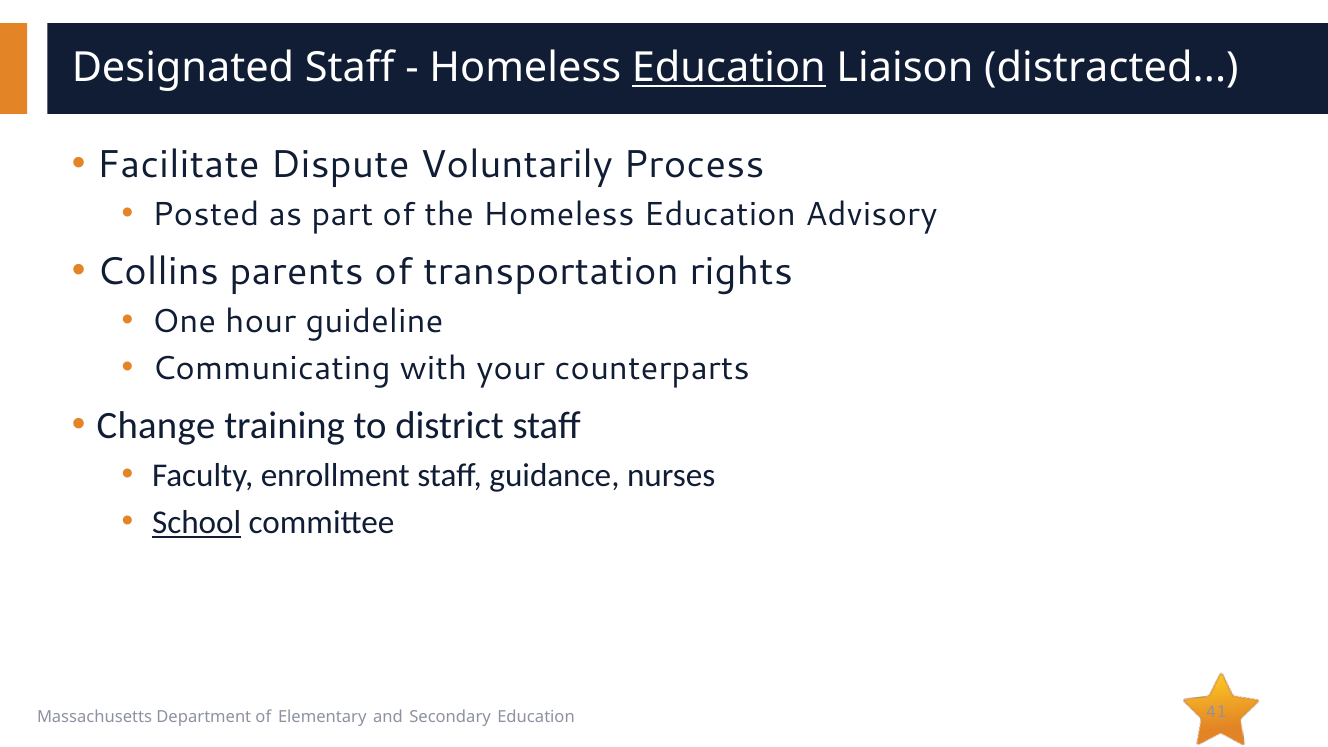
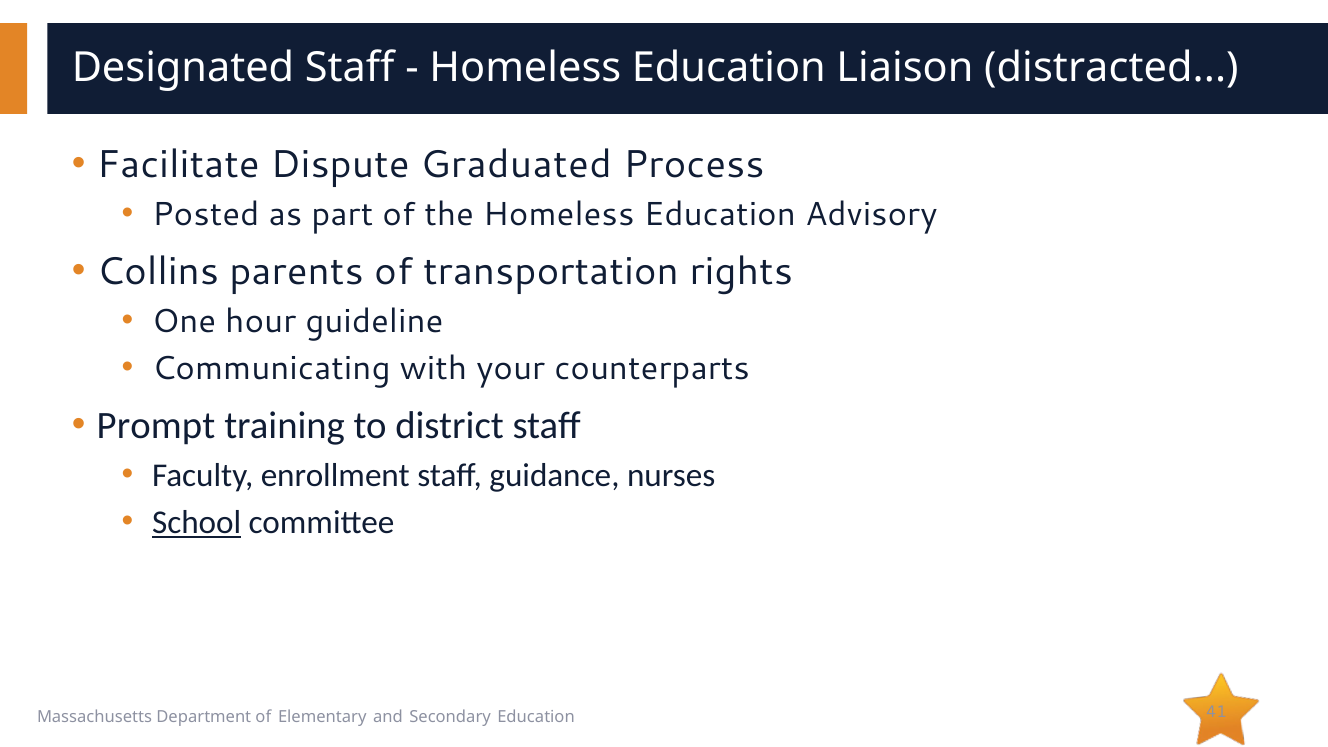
Education underline: present -> none (729, 68)
Voluntarily: Voluntarily -> Graduated (516, 165)
Change: Change -> Prompt (156, 426)
